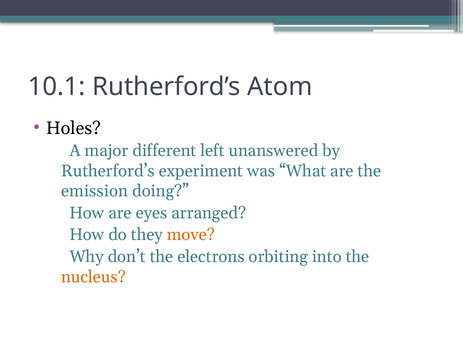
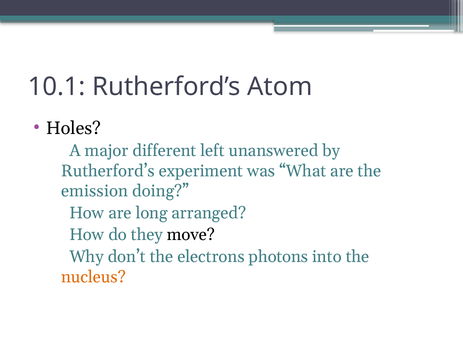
eyes: eyes -> long (152, 213)
move colour: orange -> black (191, 235)
orbiting: orbiting -> photons (278, 257)
